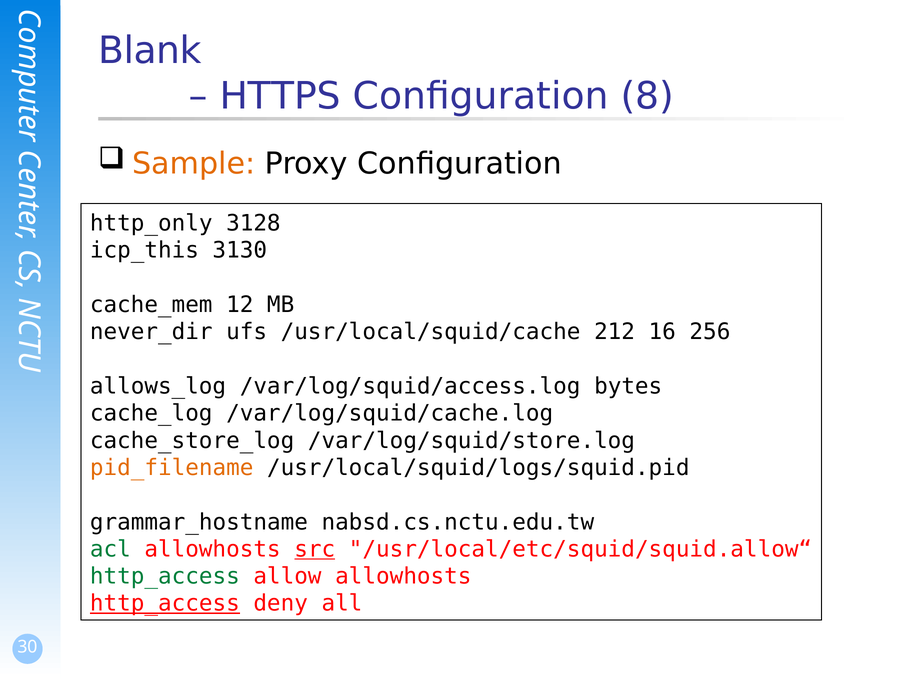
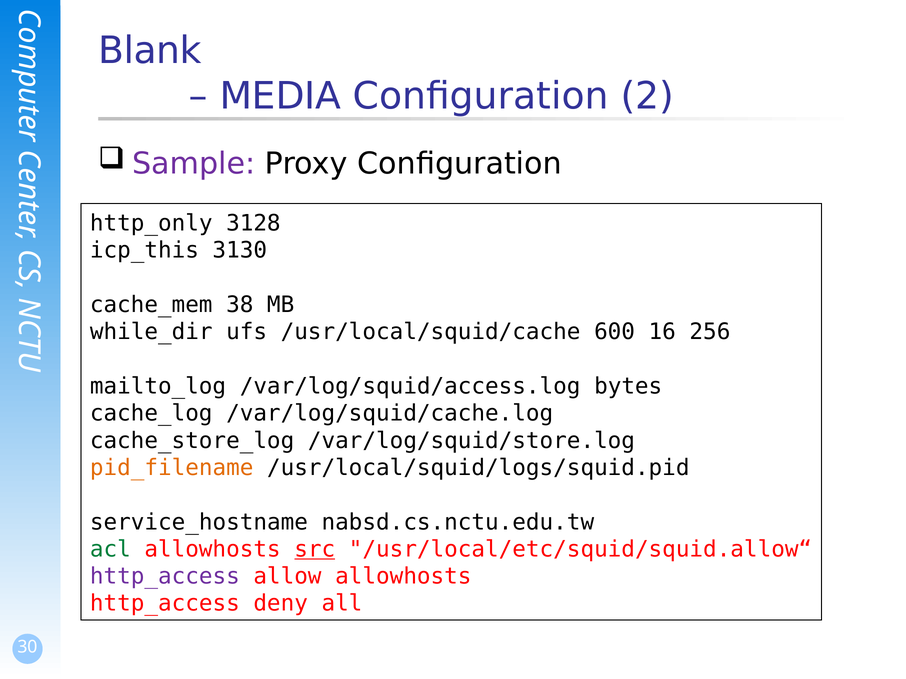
HTTPS: HTTPS -> MEDIA (280, 96)
8: 8 -> 2 (647, 96)
Sample colour: orange -> purple (194, 164)
12: 12 -> 38 (240, 305)
never_dir: never_dir -> while_dir (151, 332)
212: 212 -> 600 (615, 332)
allows_log: allows_log -> mailto_log (158, 387)
grammar_hostname: grammar_hostname -> service_hostname (199, 522)
http_access colour: green -> purple (165, 577)
http_access underline: present -> none (165, 604)
